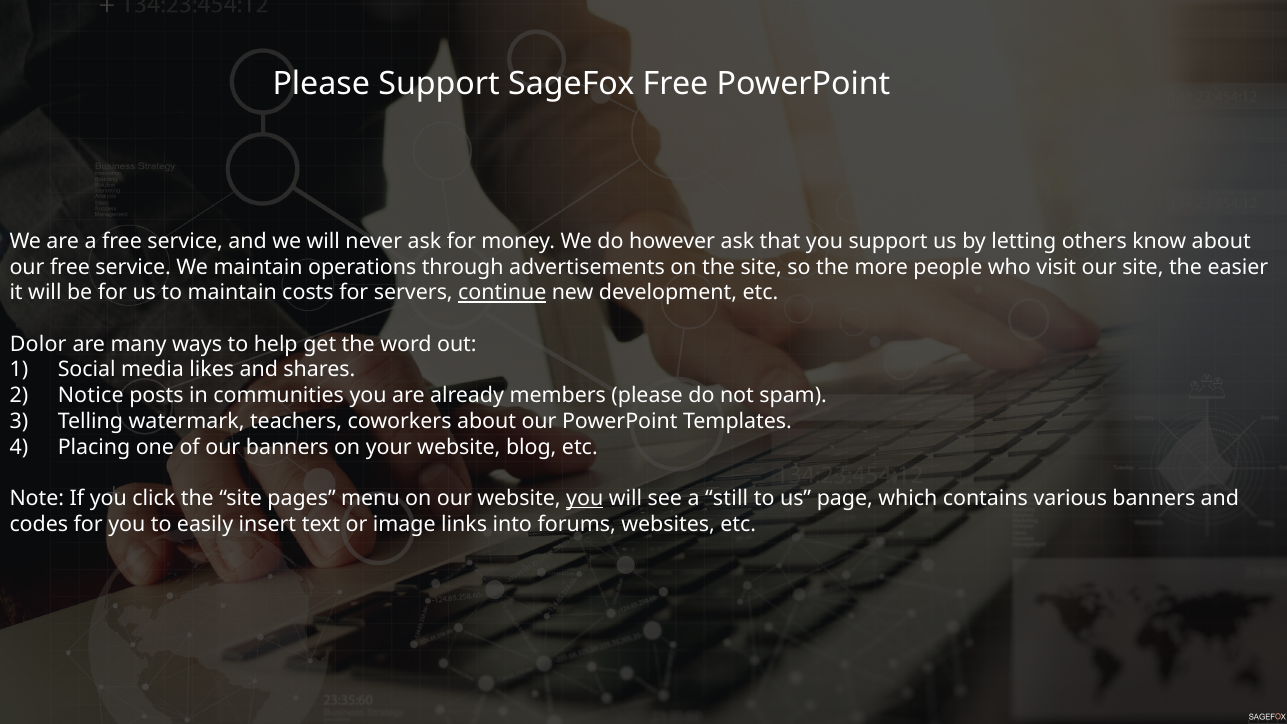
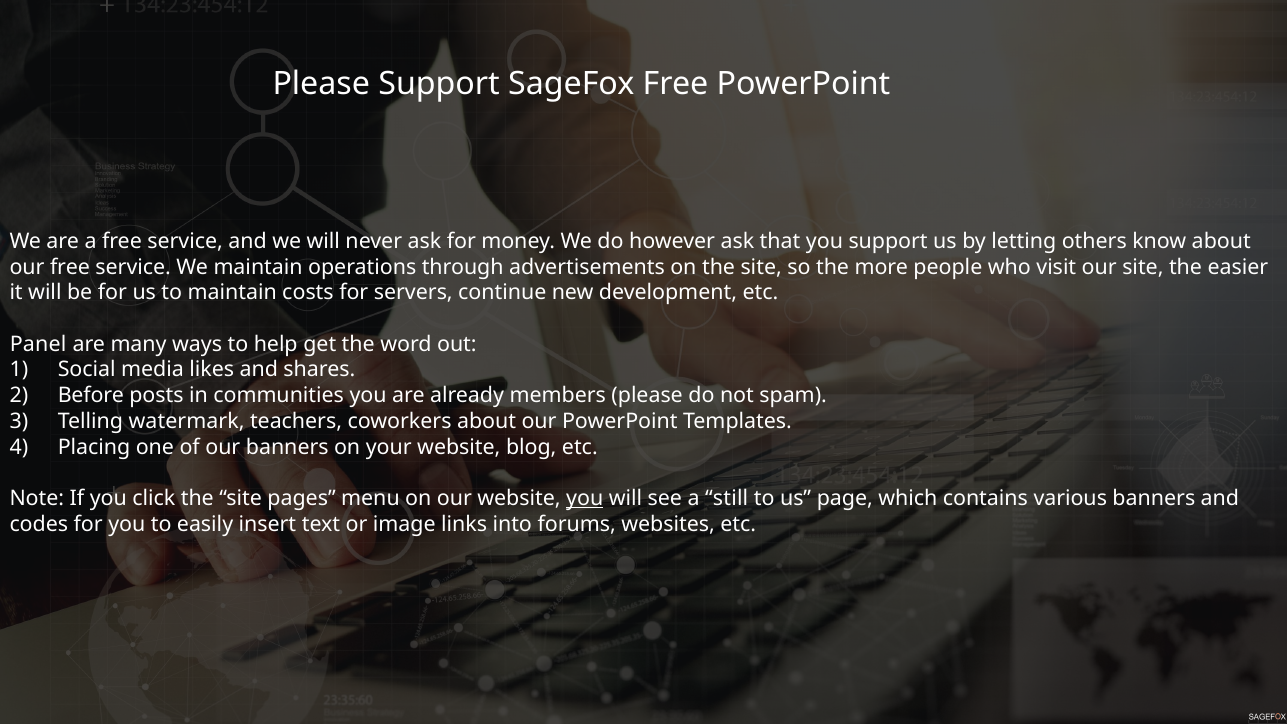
continue underline: present -> none (502, 293)
Dolor: Dolor -> Panel (38, 344)
Notice: Notice -> Before (91, 396)
